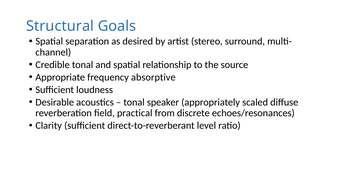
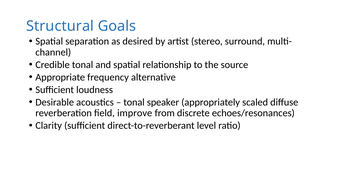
absorptive: absorptive -> alternative (153, 77)
practical: practical -> improve (135, 113)
